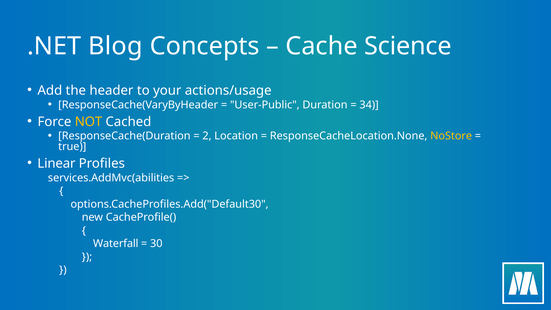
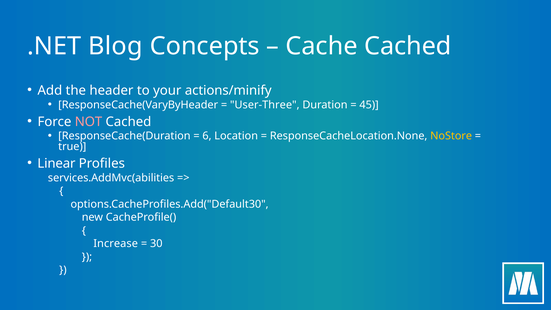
Cache Science: Science -> Cached (408, 46)
actions/usage: actions/usage -> actions/minify (228, 90)
User-Public: User-Public -> User-Three (265, 105)
34: 34 -> 45 (369, 105)
NOT colour: yellow -> pink (89, 122)
2: 2 -> 6 (207, 136)
Waterfall: Waterfall -> Increase (116, 244)
